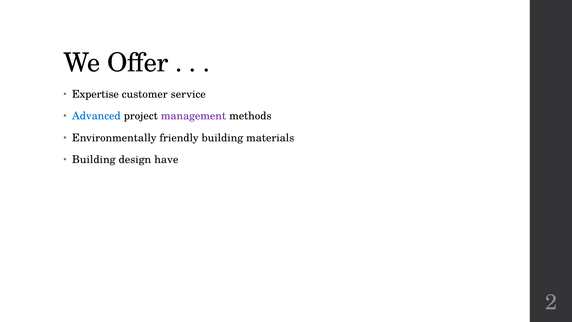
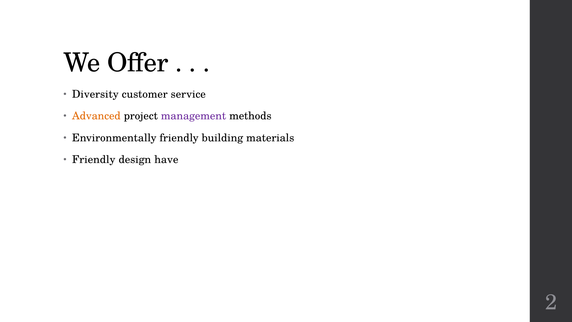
Expertise: Expertise -> Diversity (95, 94)
Advanced colour: blue -> orange (96, 116)
Building: Building -> Friendly (94, 159)
